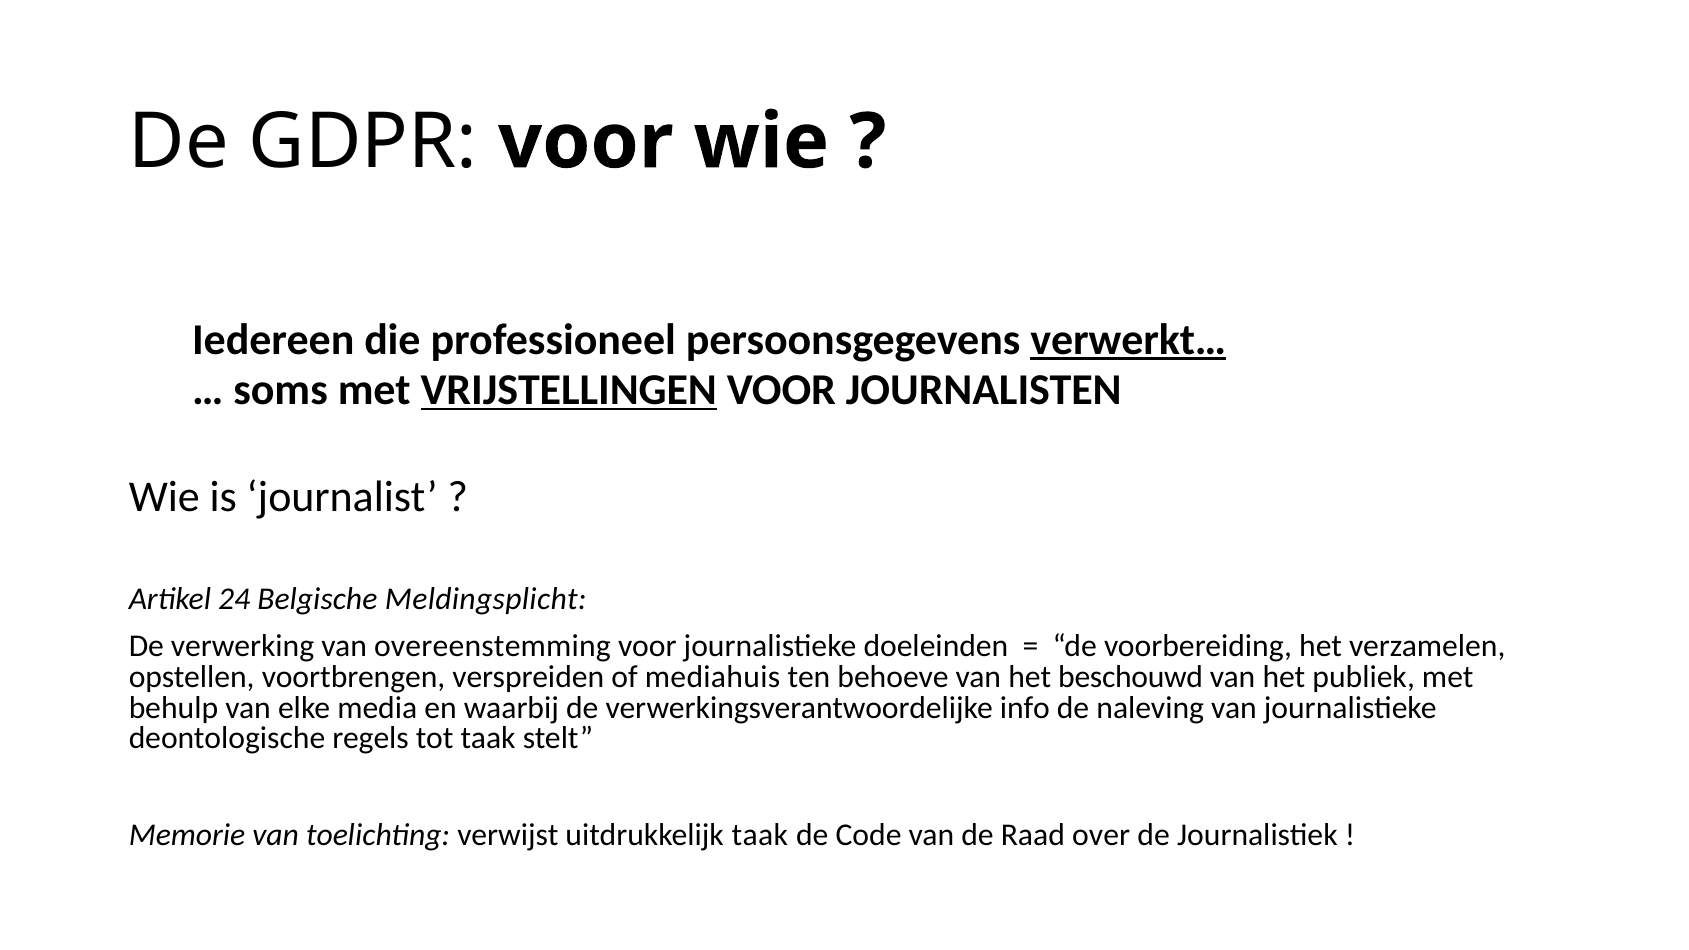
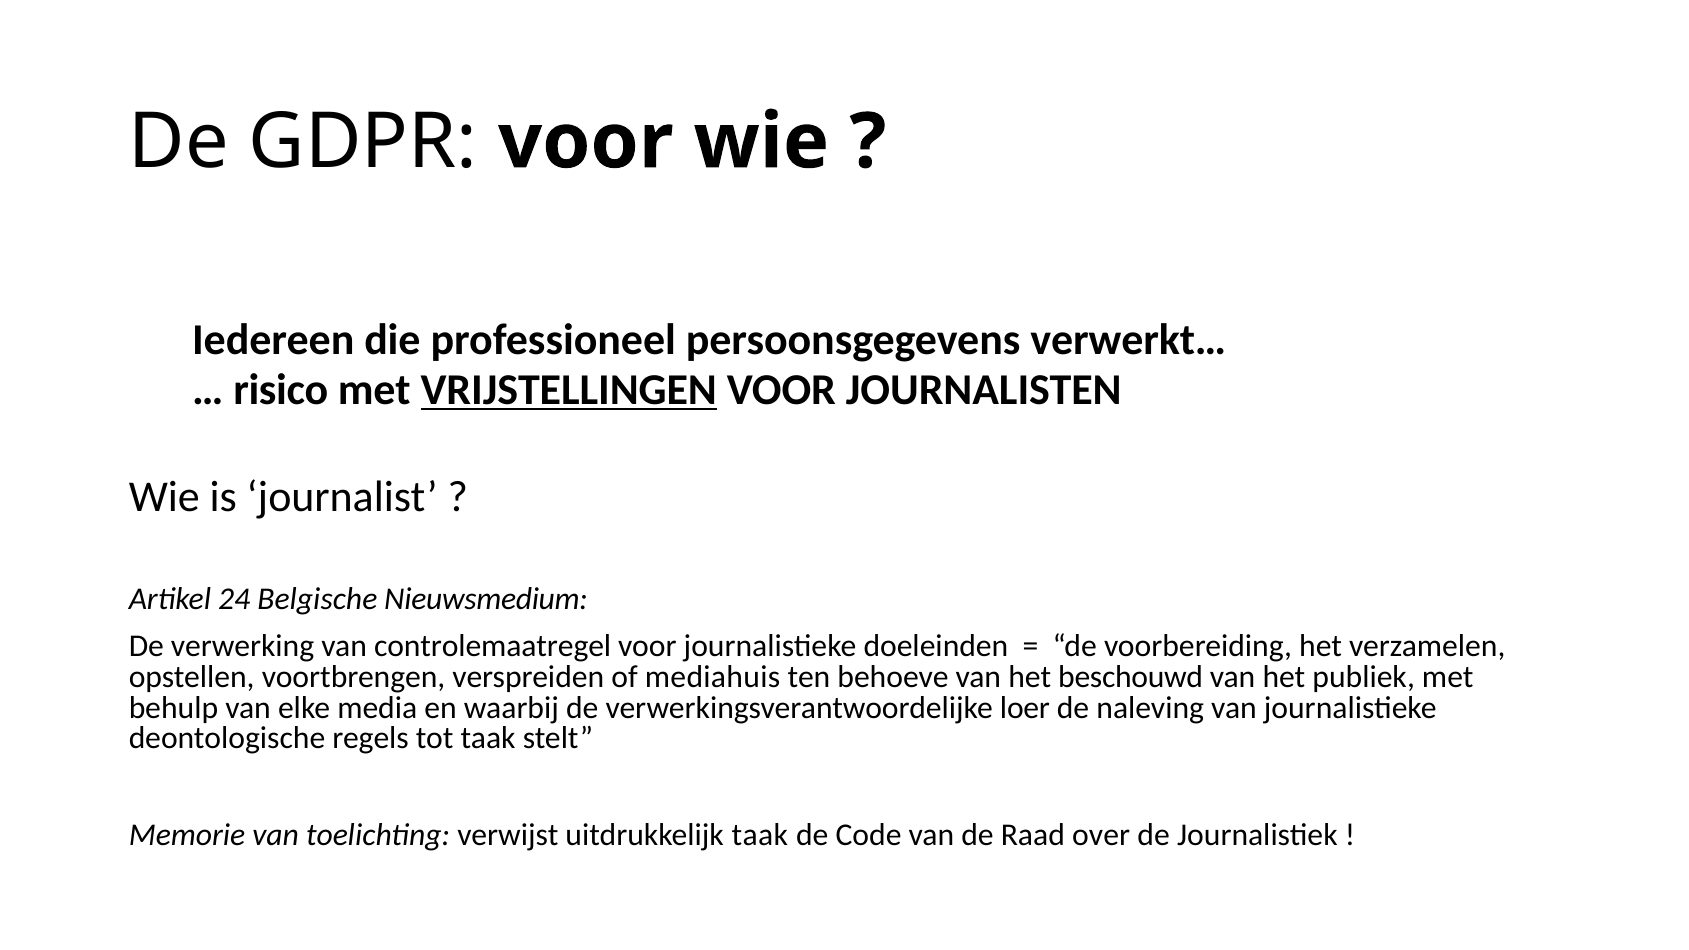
verwerkt… underline: present -> none (1128, 340)
soms: soms -> risico (281, 390)
Meldingsplicht: Meldingsplicht -> Nieuwsmedium (486, 600)
overeenstemming: overeenstemming -> controlemaatregel (493, 646)
info: info -> loer (1025, 708)
